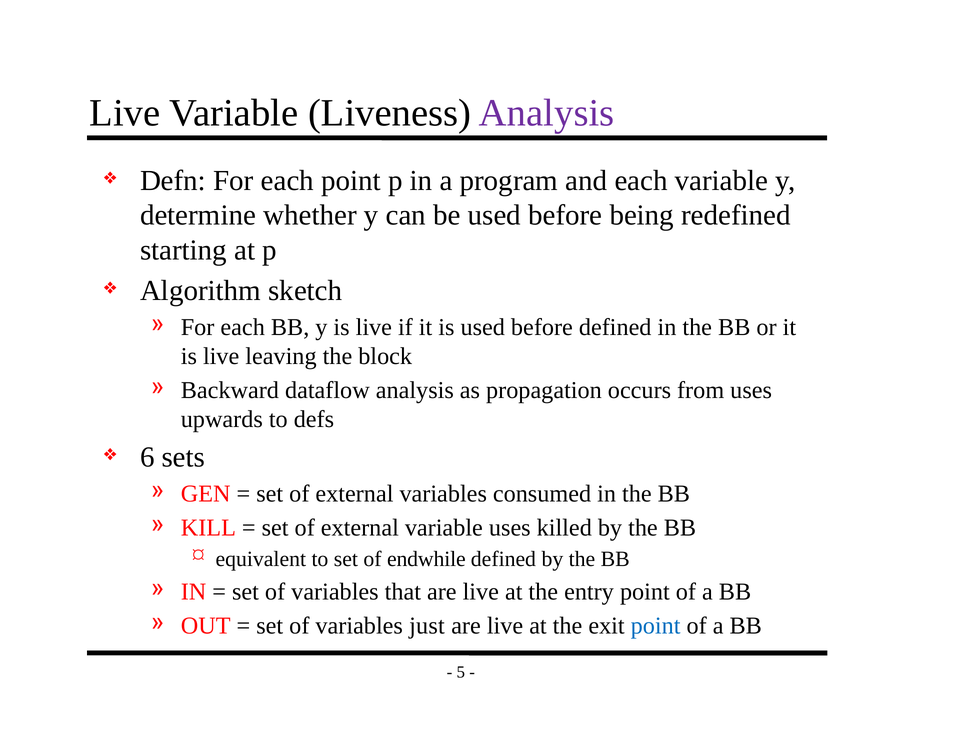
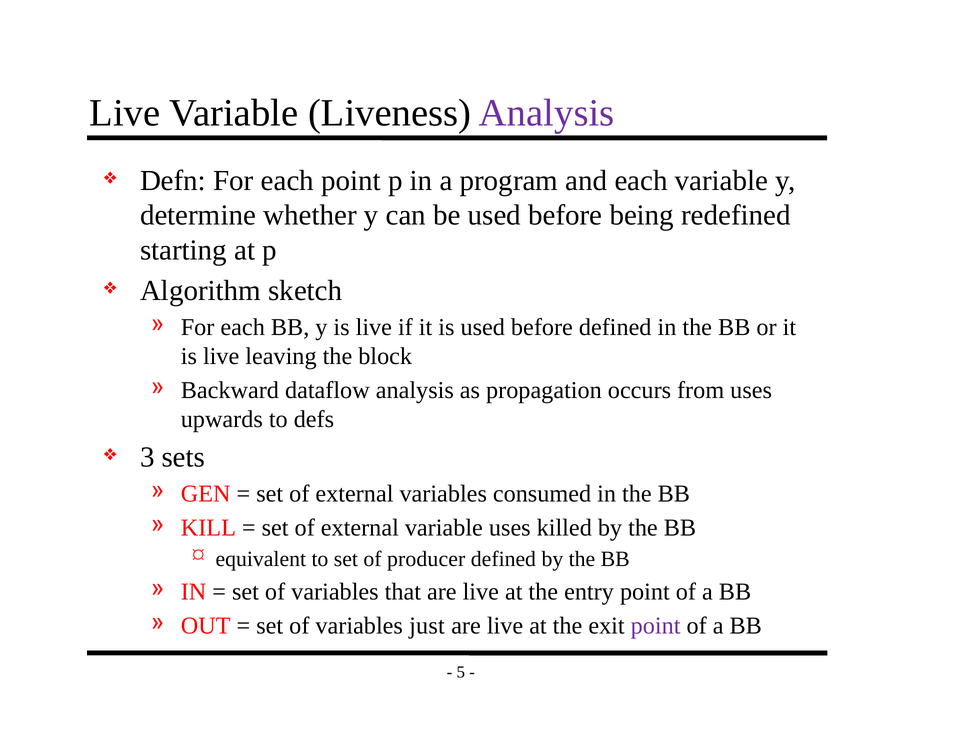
6: 6 -> 3 (147, 457)
endwhile: endwhile -> producer (426, 559)
point colour: blue -> purple (656, 626)
